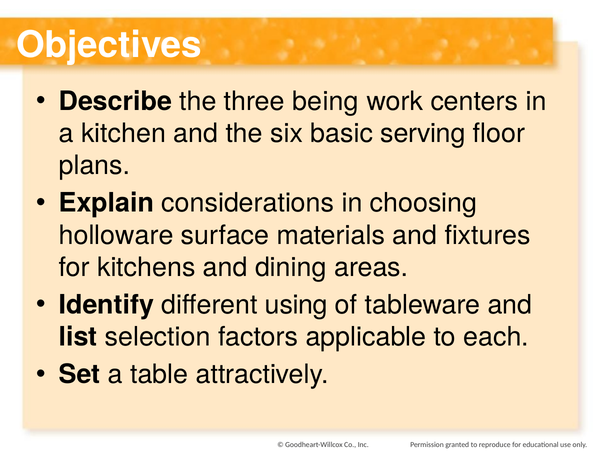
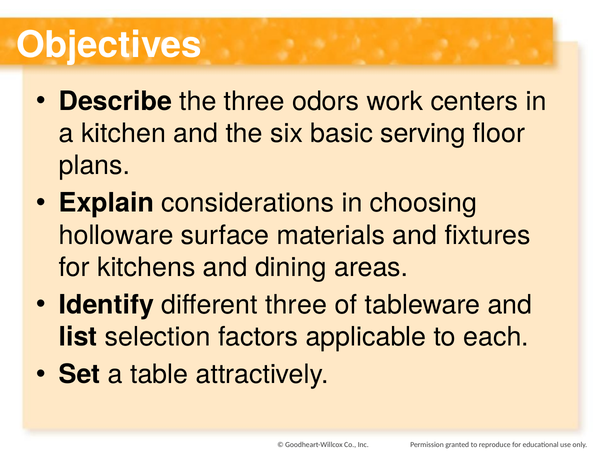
being: being -> odors (326, 101)
different using: using -> three (296, 305)
